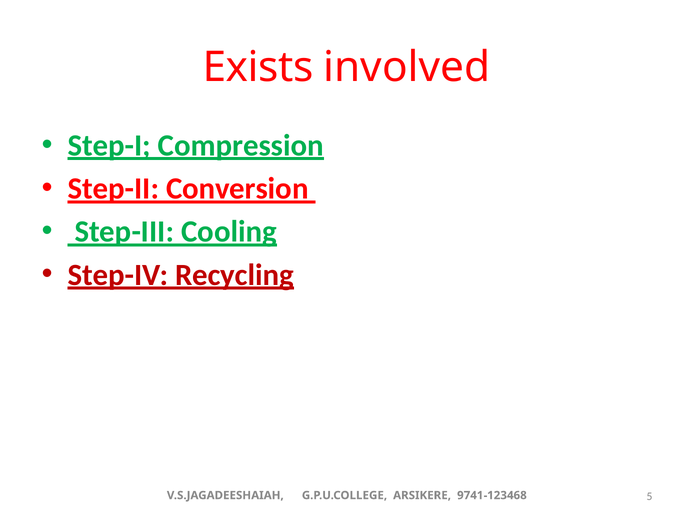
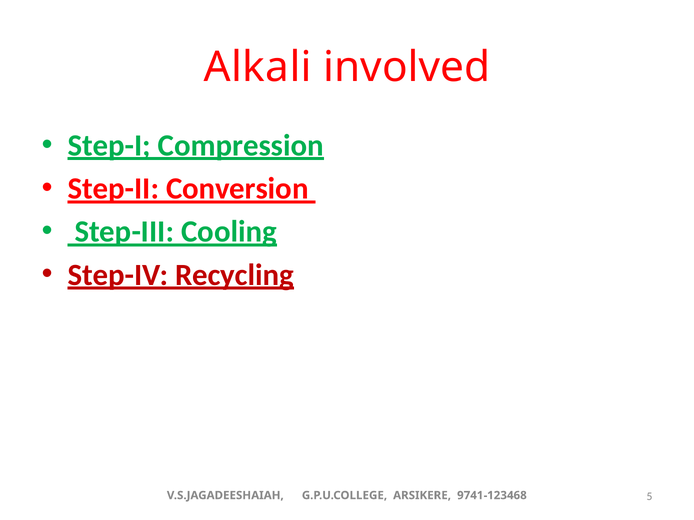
Exists: Exists -> Alkali (258, 67)
